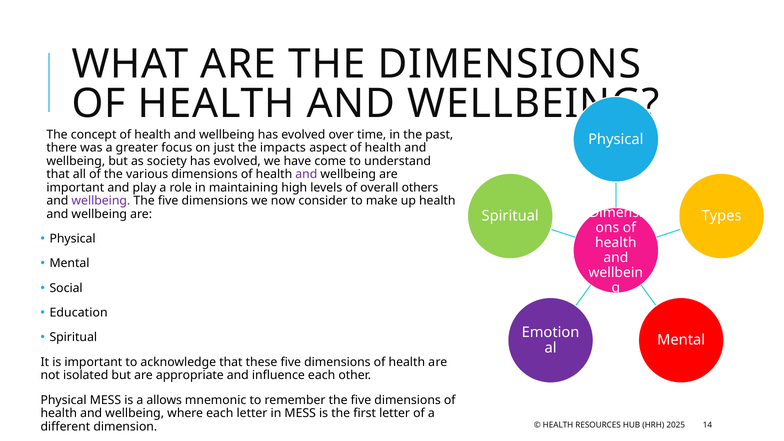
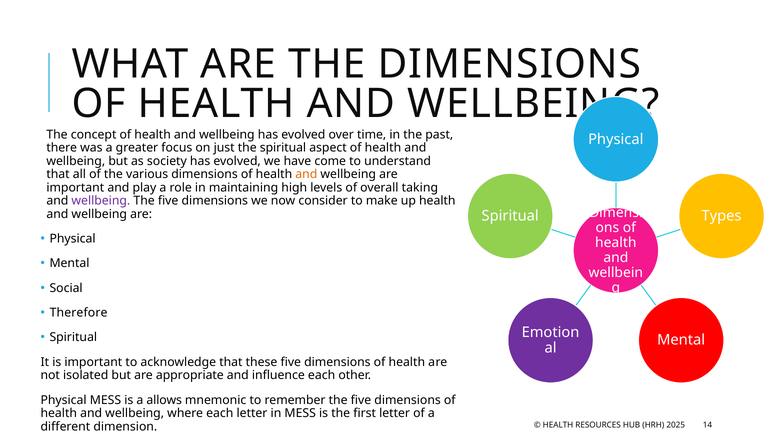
the impacts: impacts -> spiritual (283, 148)
and colour: purple -> orange (306, 174)
others: others -> taking (420, 188)
Education: Education -> Therefore (79, 313)
